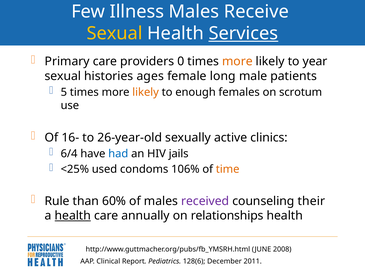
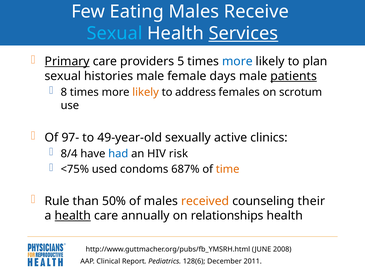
Illness: Illness -> Eating (137, 12)
Sexual colour: yellow -> light blue (115, 34)
Primary underline: none -> present (67, 62)
0: 0 -> 5 (181, 62)
more colour: orange -> blue (237, 62)
year: year -> plan (315, 62)
histories ages: ages -> male (150, 76)
long: long -> days (223, 76)
patients underline: none -> present (294, 76)
5: 5 -> 8 (64, 92)
enough: enough -> address (196, 92)
16-: 16- -> 97- (70, 138)
26-year-old: 26-year-old -> 49-year-old (130, 138)
6/4: 6/4 -> 8/4 (69, 154)
jails: jails -> risk (178, 154)
<25%: <25% -> <75% (75, 170)
106%: 106% -> 687% (185, 170)
60%: 60% -> 50% (114, 202)
received colour: purple -> orange (205, 202)
